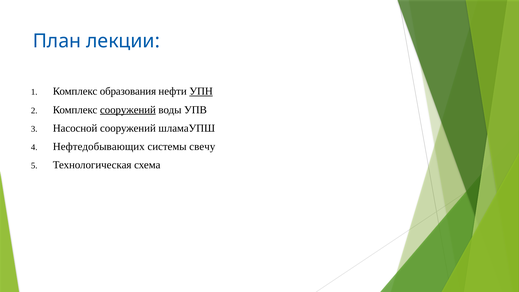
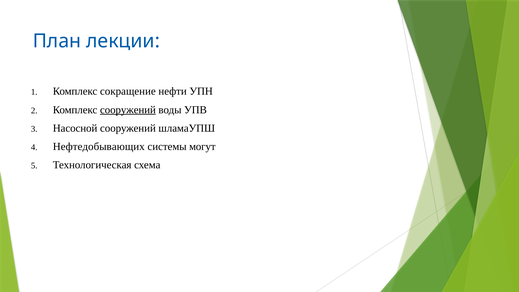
образования: образования -> сокращение (128, 91)
УПН underline: present -> none (201, 91)
свечу: свечу -> могут (202, 147)
